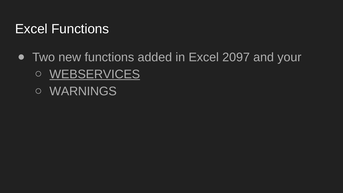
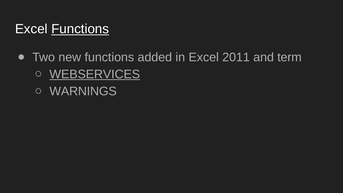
Functions underline: none -> present (80, 29)
2097: 2097 -> 2011 (236, 57)
your: your -> term (289, 57)
